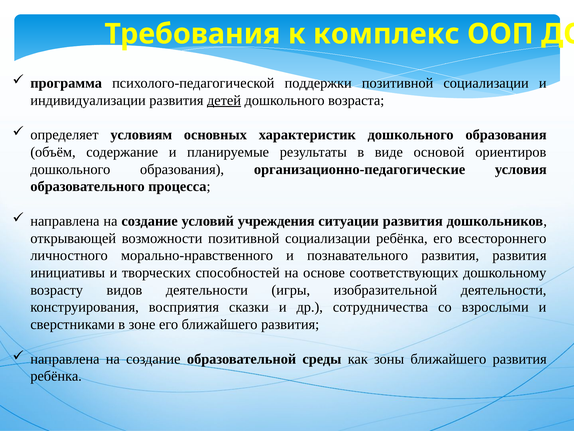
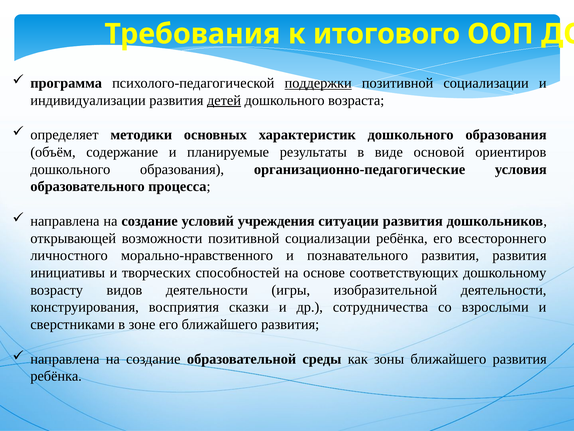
комплекс: комплекс -> итогового (387, 34)
поддержки underline: none -> present (318, 83)
условиям: условиям -> методики (141, 135)
